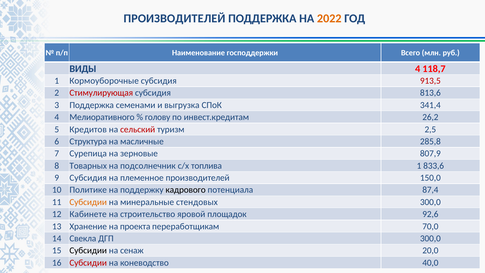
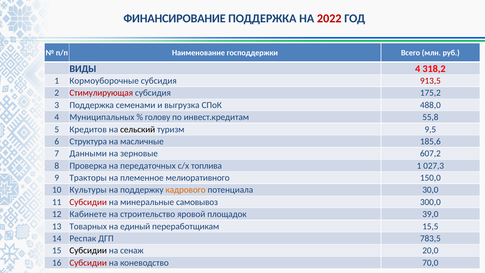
ПРОИЗВОДИТЕЛЕЙ: ПРОИЗВОДИТЕЛЕЙ -> ФИНАНСИРОВАНИЕ (175, 19)
2022 colour: orange -> red (329, 19)
118,7: 118,7 -> 318,2 (434, 69)
813,6: 813,6 -> 175,2 (430, 93)
341,4: 341,4 -> 488,0 (430, 105)
Мелиоративного: Мелиоративного -> Муниципальных (102, 117)
26,2: 26,2 -> 55,8 (430, 117)
сельский colour: red -> black (138, 129)
2,5: 2,5 -> 9,5 (430, 129)
285,8: 285,8 -> 185,6 (430, 141)
Сурепица: Сурепица -> Данными (88, 153)
807,9: 807,9 -> 607,2 (430, 153)
Товарных: Товарных -> Проверка (88, 166)
подсолнечник: подсолнечник -> передаточных (148, 166)
833,6: 833,6 -> 027,3 (434, 166)
9 Субсидия: Субсидия -> Тракторы (88, 178)
племенное производителей: производителей -> мелиоративного (198, 178)
Политике: Политике -> Культуры (88, 190)
кадрового colour: black -> orange (186, 190)
87,4: 87,4 -> 30,0 (430, 190)
Субсидии colour: orange -> red (88, 202)
стендовых: стендовых -> самовывоз (197, 202)
92,6: 92,6 -> 39,0 (430, 214)
Хранение: Хранение -> Товарных (88, 226)
проекта: проекта -> единый (135, 226)
70,0: 70,0 -> 15,5 (430, 226)
Свекла: Свекла -> Респак (83, 238)
ДГП 300,0: 300,0 -> 783,5 (430, 238)
40,0: 40,0 -> 70,0 (430, 263)
